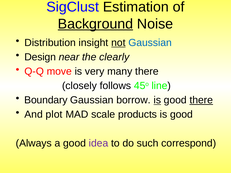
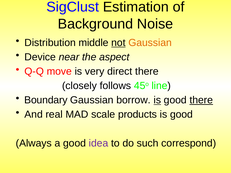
Background underline: present -> none (95, 24)
insight: insight -> middle (94, 43)
Gaussian colour: blue -> orange (150, 43)
Design: Design -> Device (40, 57)
clearly: clearly -> aspect (114, 57)
many: many -> direct (120, 71)
plot: plot -> real (54, 115)
